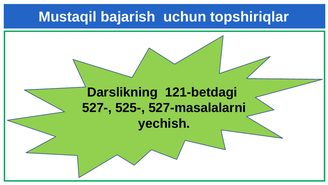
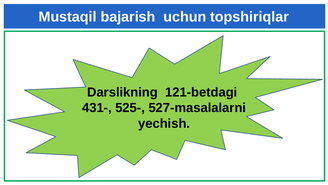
527-: 527- -> 431- (97, 108)
